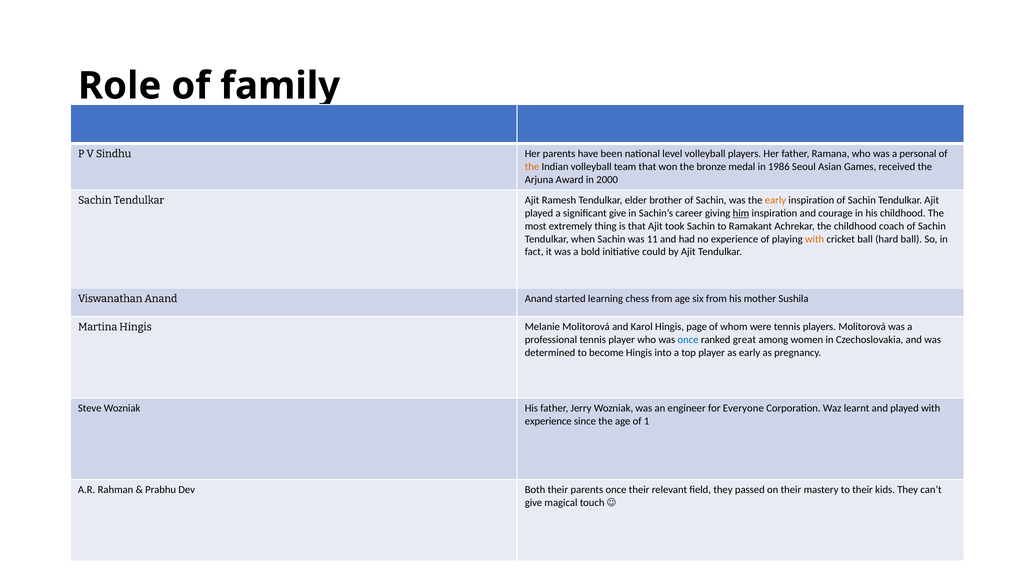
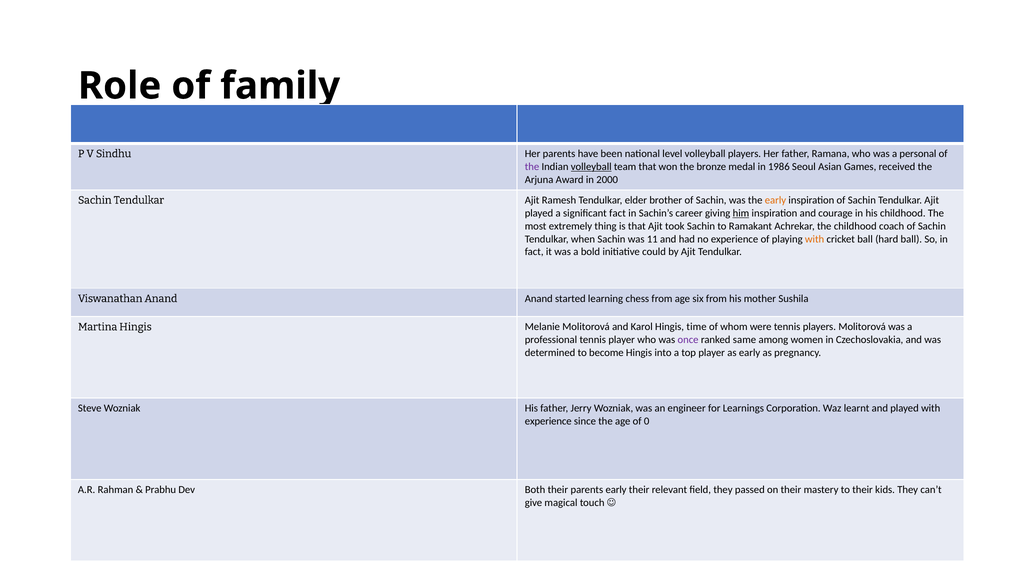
the colour: orange -> purple (532, 167)
volleyball underline: none -> present (591, 167)
significant give: give -> fact (618, 213)
page: page -> time (697, 327)
once colour: blue -> purple (688, 340)
great: great -> same (744, 340)
Everyone: Everyone -> Learnings (743, 409)
1: 1 -> 0 (647, 422)
parents once: once -> early (616, 490)
